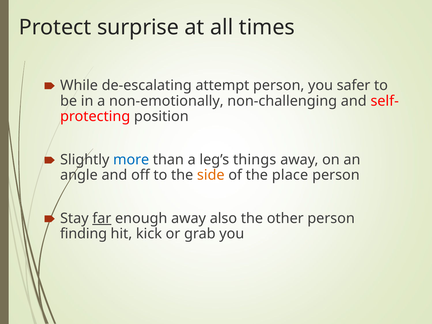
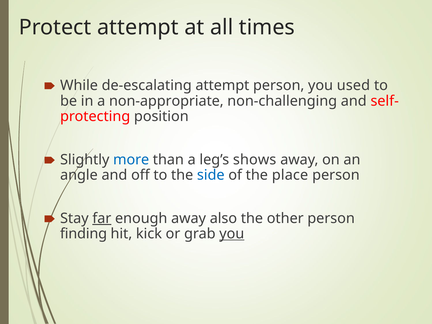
Protect surprise: surprise -> attempt (138, 27)
safer: safer -> used (353, 85)
non-emotionally: non-emotionally -> non-appropriate (166, 101)
things: things -> shows (255, 160)
side colour: orange -> blue (211, 175)
you underline: none -> present (232, 234)
